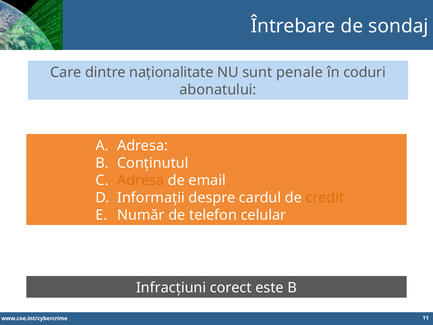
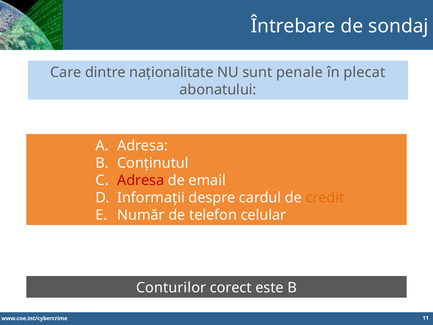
coduri: coduri -> plecat (364, 72)
Adresa colour: orange -> red (141, 180)
Infracțiuni: Infracțiuni -> Conturilor (171, 288)
